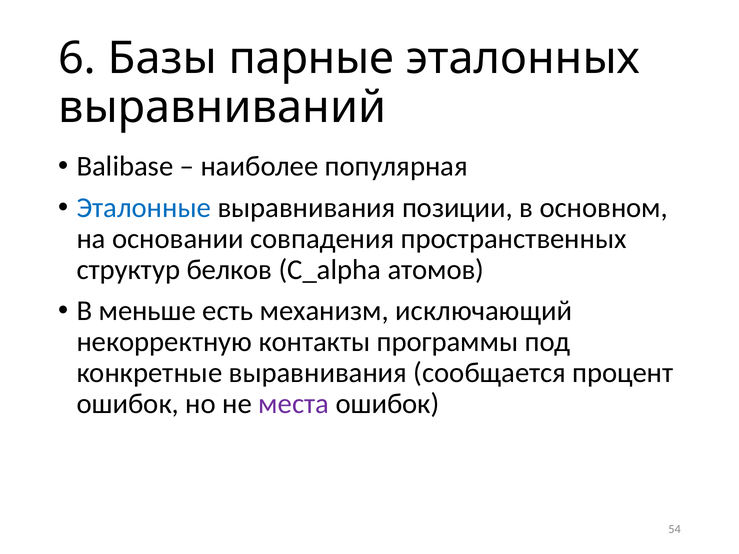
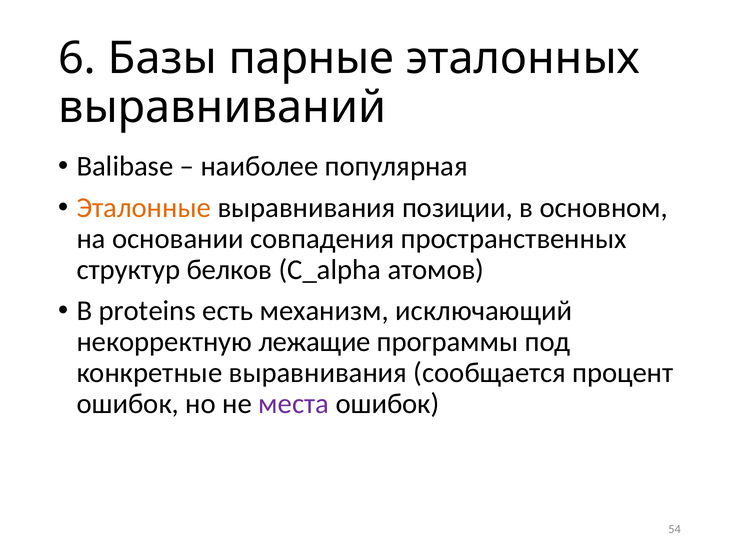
Эталонные colour: blue -> orange (144, 208)
меньше: меньше -> proteins (147, 311)
контакты: контакты -> лежащие (315, 342)
